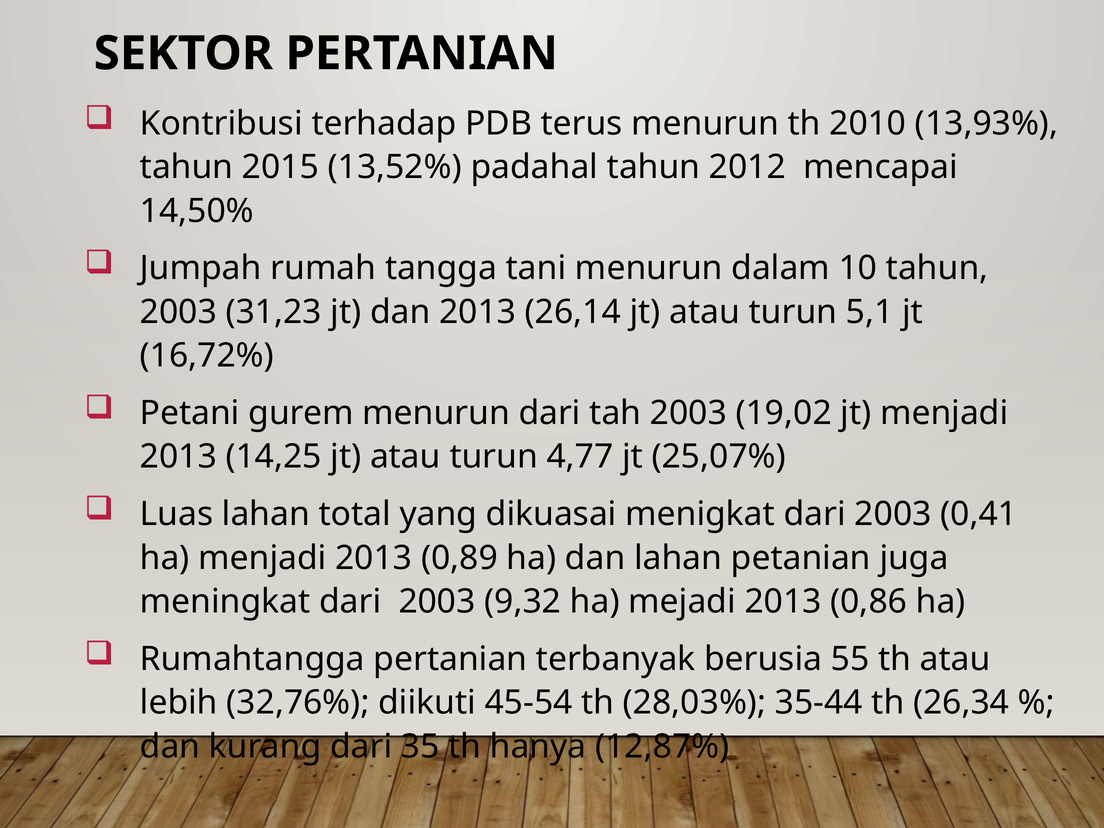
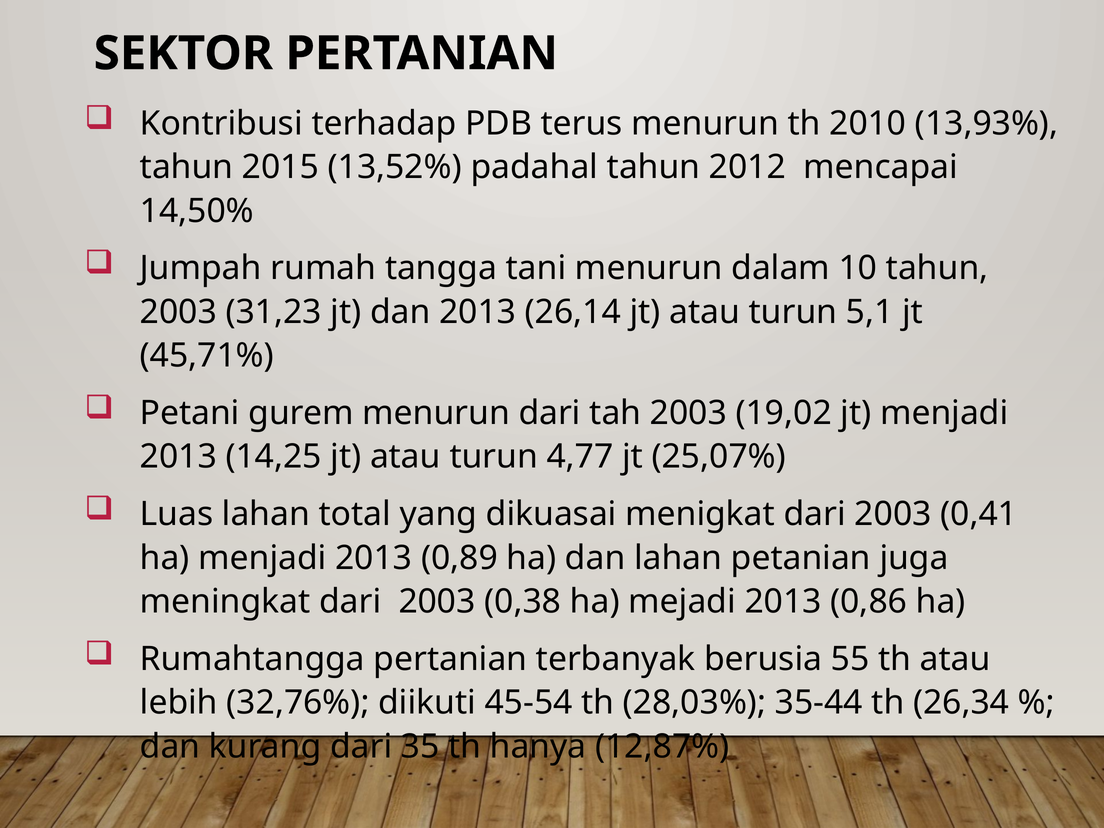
16,72%: 16,72% -> 45,71% (207, 356)
9,32: 9,32 -> 0,38 (523, 602)
